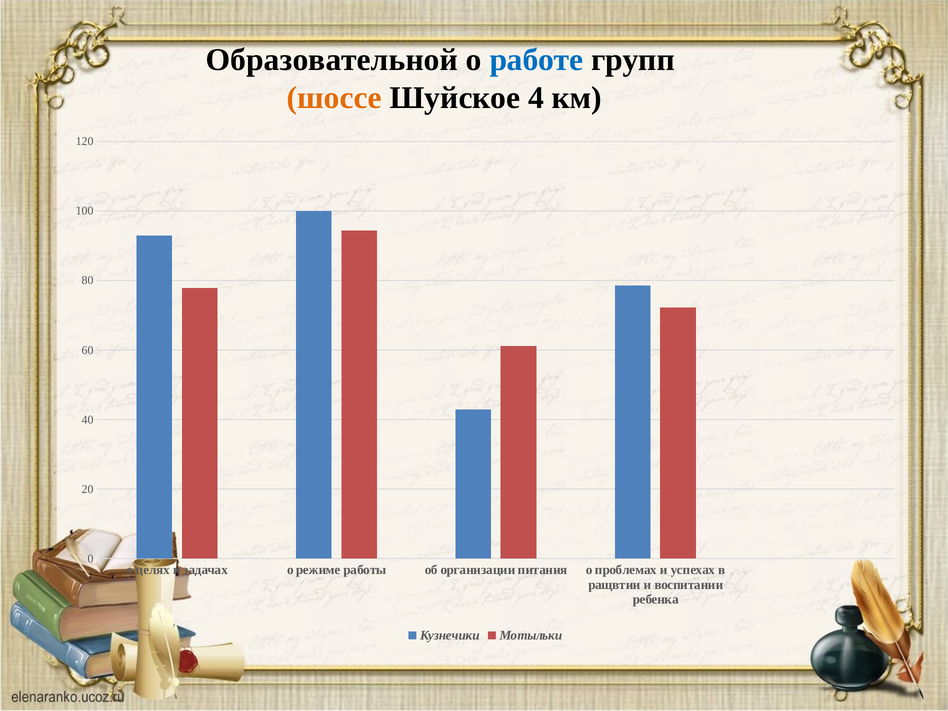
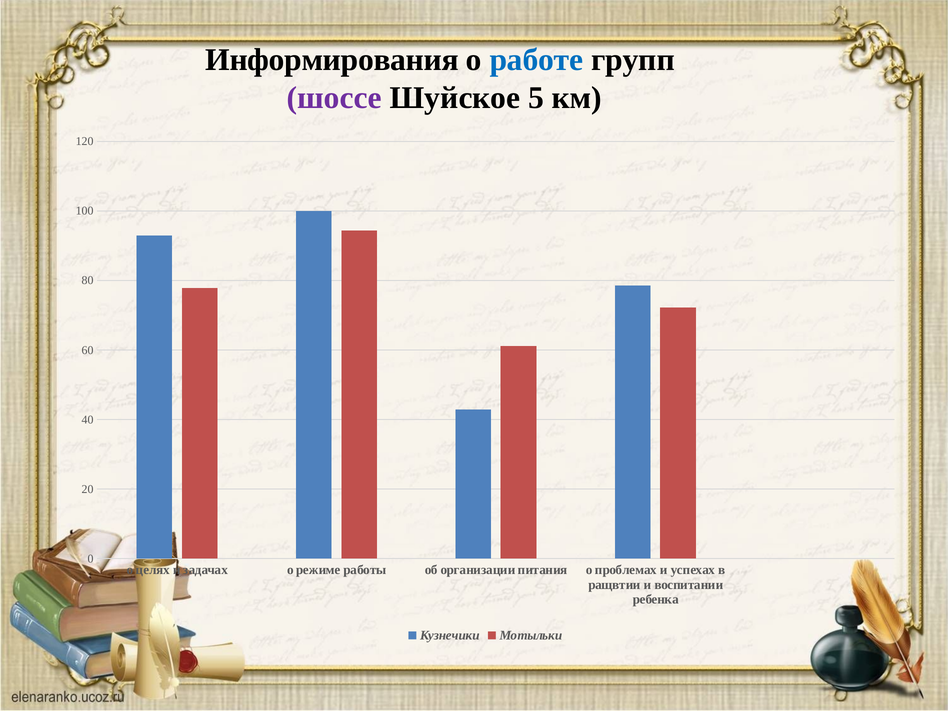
Образовательной: Образовательной -> Информирования (332, 60)
шоссе colour: orange -> purple (334, 98)
4: 4 -> 5 (536, 98)
